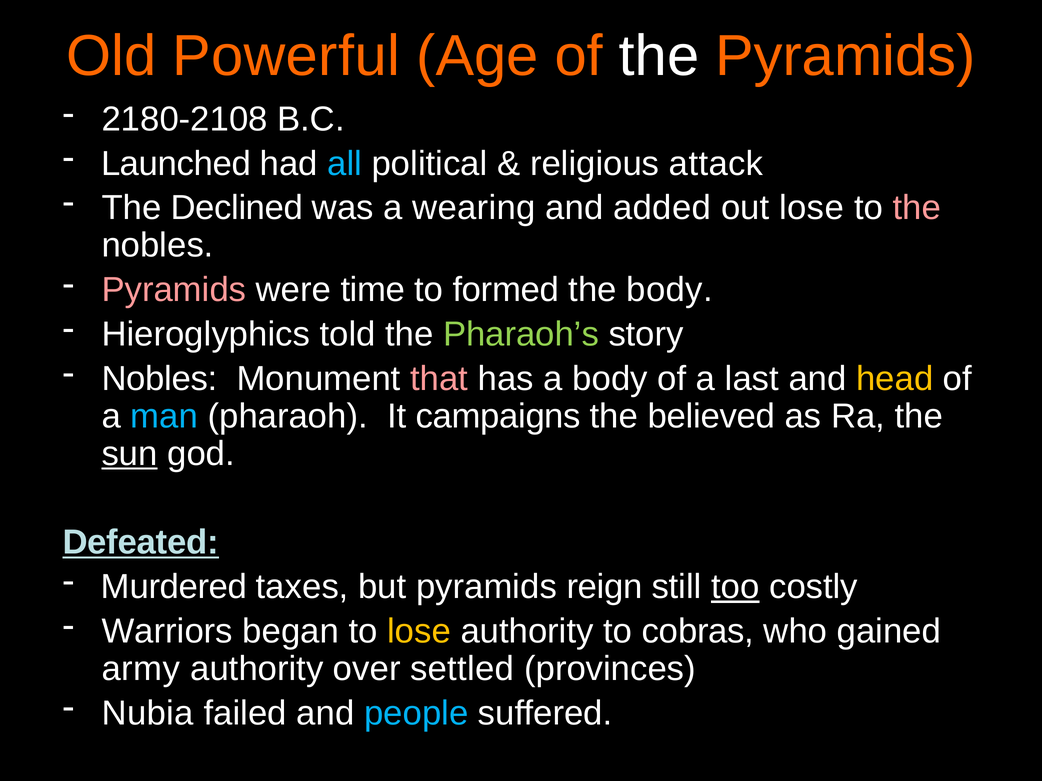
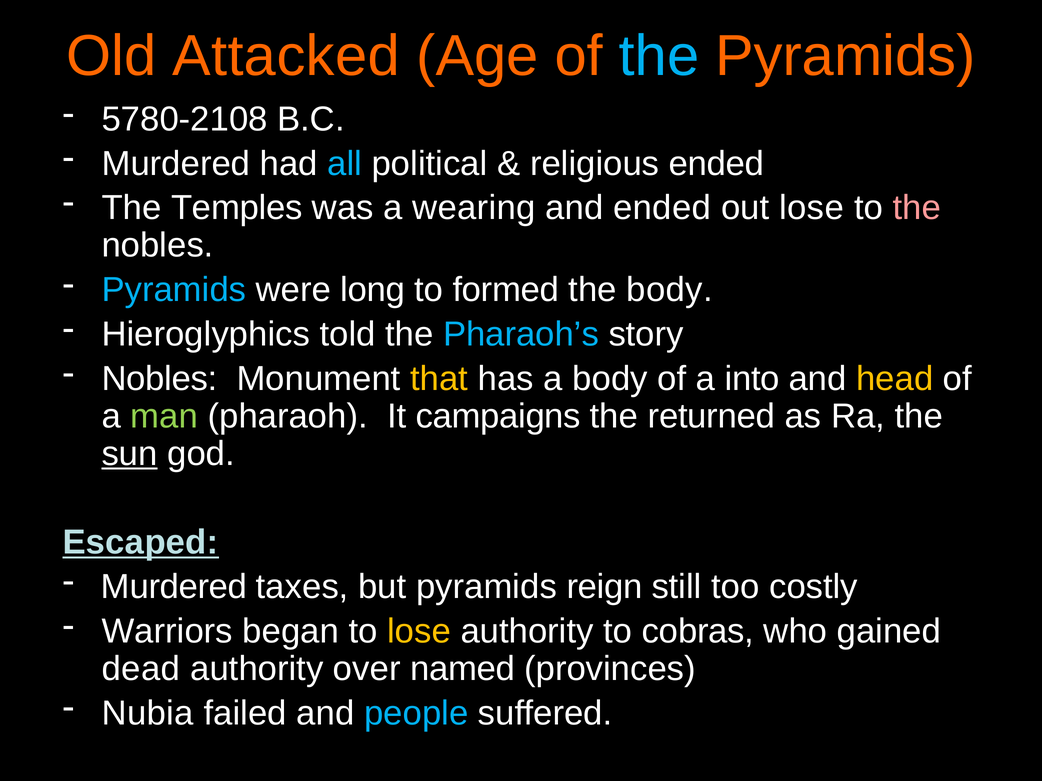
Powerful: Powerful -> Attacked (286, 56)
the colour: white -> light blue (659, 56)
2180-2108: 2180-2108 -> 5780-2108 (185, 119)
Launched: Launched -> Murdered (176, 164)
religious attack: attack -> ended (716, 164)
Declined: Declined -> Temples (237, 208)
and added: added -> ended (662, 208)
Pyramids colour: pink -> light blue (174, 290)
time: time -> long (373, 290)
Pharaoh’s colour: light green -> light blue (521, 334)
that colour: pink -> yellow (439, 379)
last: last -> into (752, 379)
man colour: light blue -> light green (164, 416)
believed: believed -> returned (711, 416)
Defeated: Defeated -> Escaped (140, 543)
too underline: present -> none (735, 587)
army: army -> dead (141, 669)
settled: settled -> named (463, 669)
